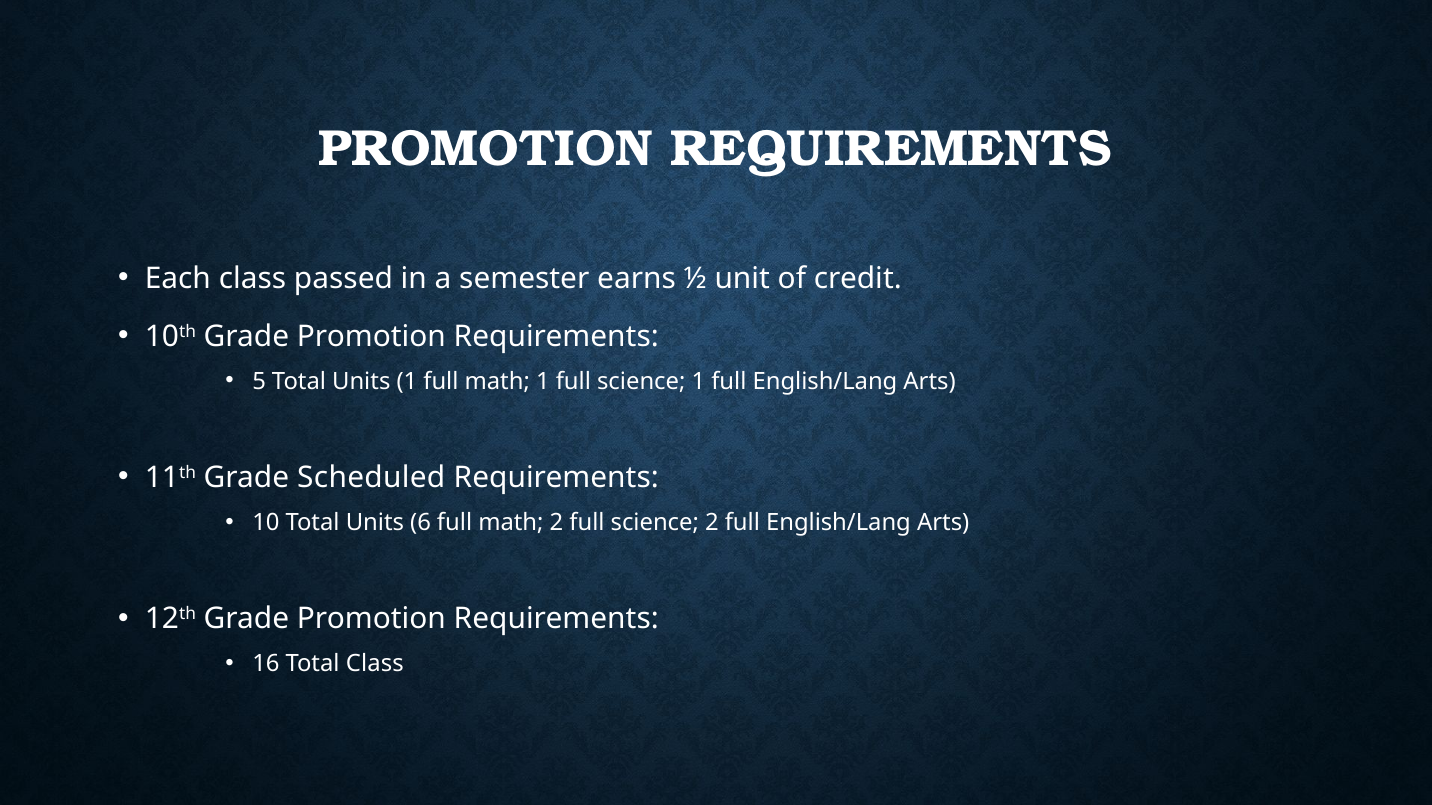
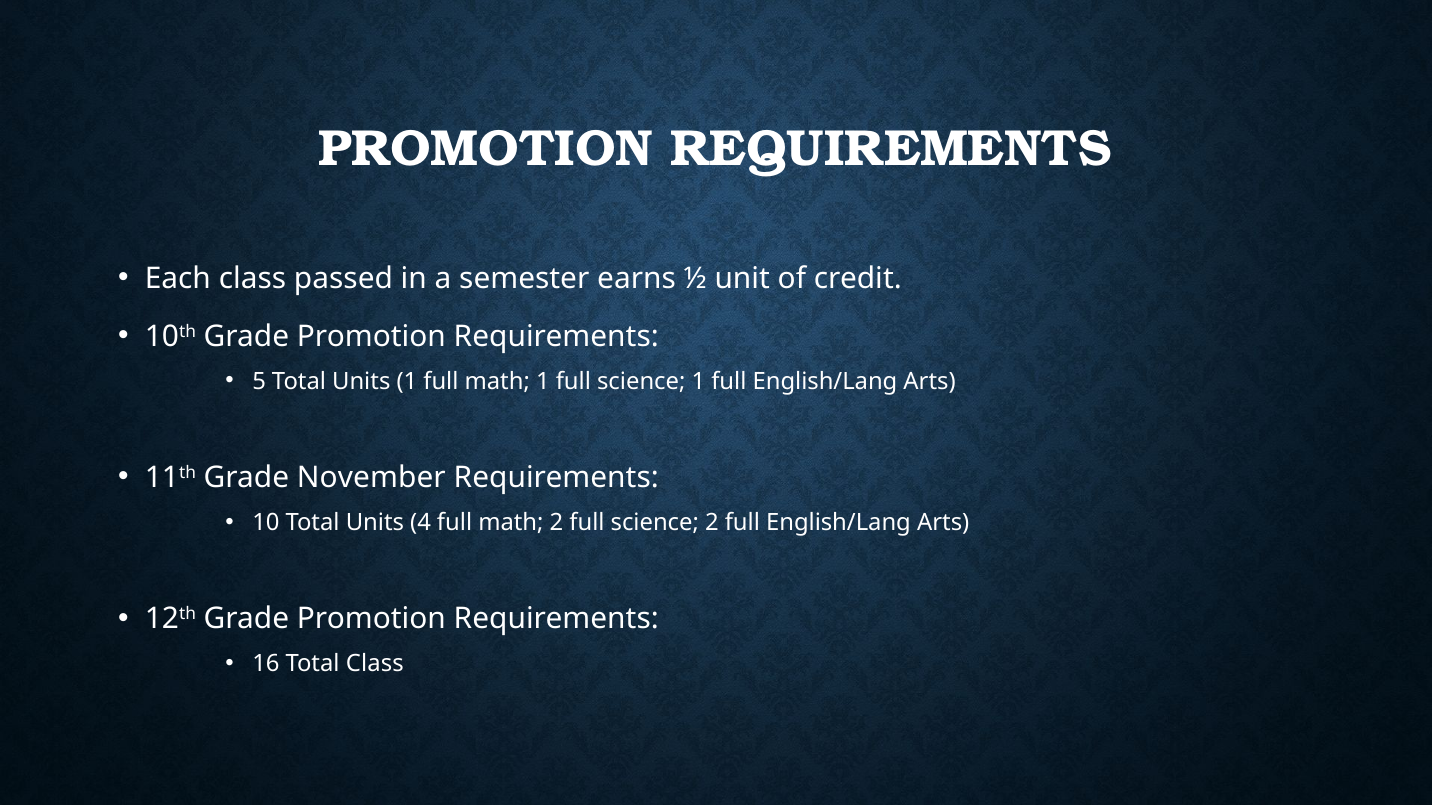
Scheduled: Scheduled -> November (371, 478)
6: 6 -> 4 (421, 523)
